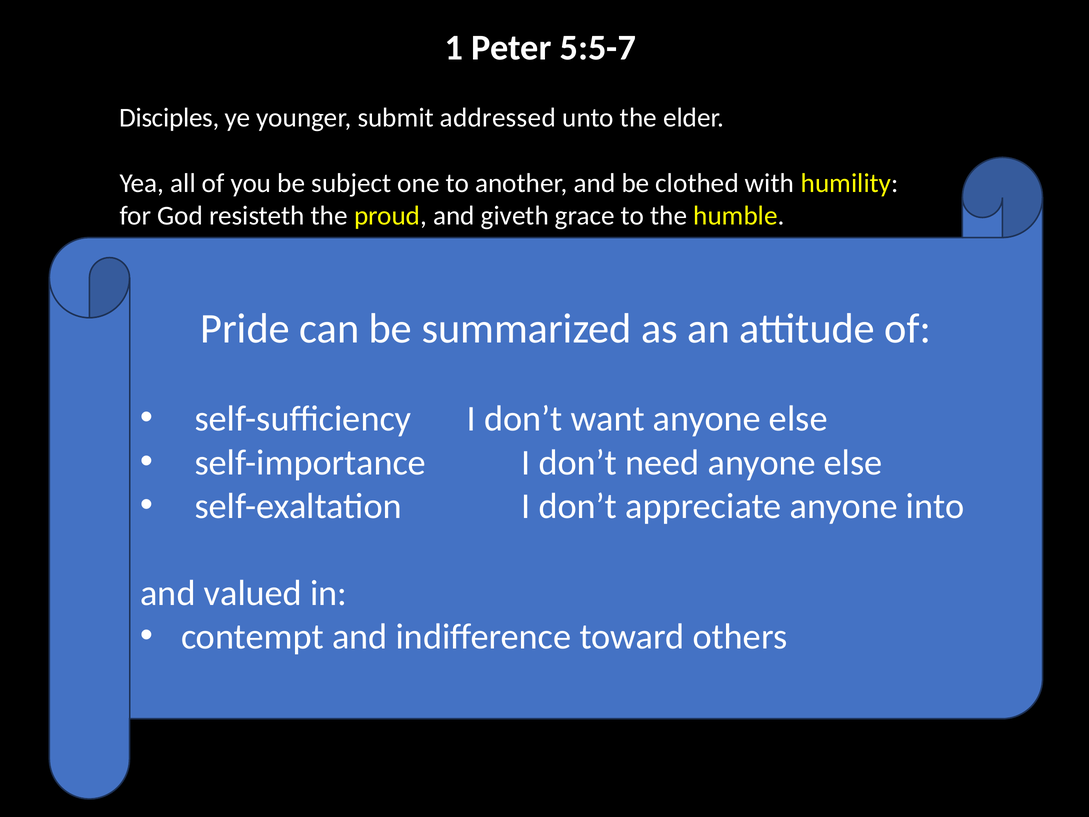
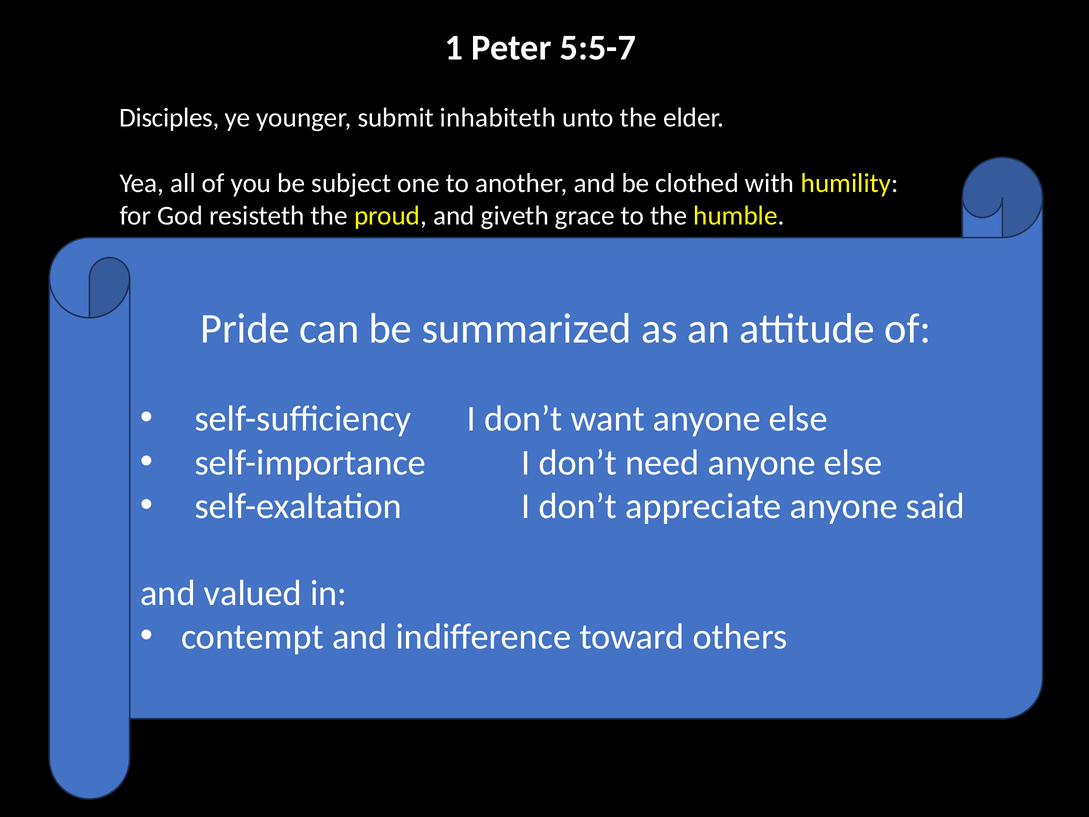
addressed: addressed -> inhabiteth (498, 118)
into: into -> said (935, 506)
